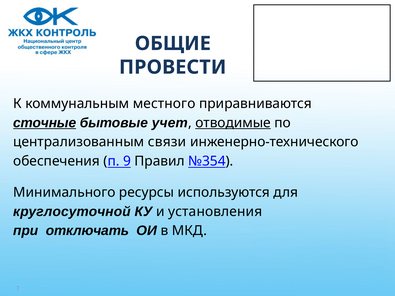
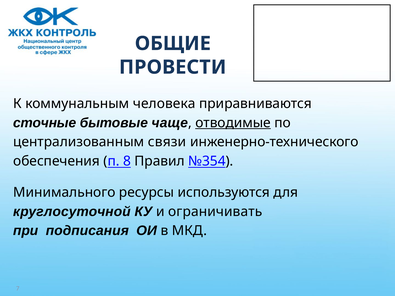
местного: местного -> человека (164, 104)
сточные underline: present -> none (45, 123)
учет: учет -> чаще (170, 123)
9: 9 -> 8 (127, 161)
установления: установления -> ограничивать (215, 212)
отключать: отключать -> подписания (87, 231)
